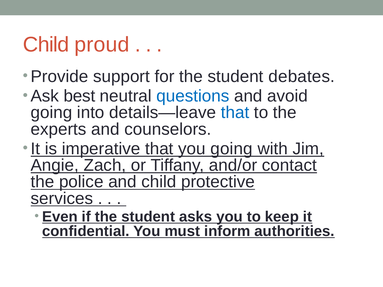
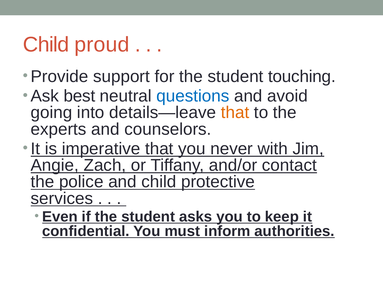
debates: debates -> touching (302, 77)
that colour: blue -> orange (235, 113)
you going: going -> never (232, 149)
